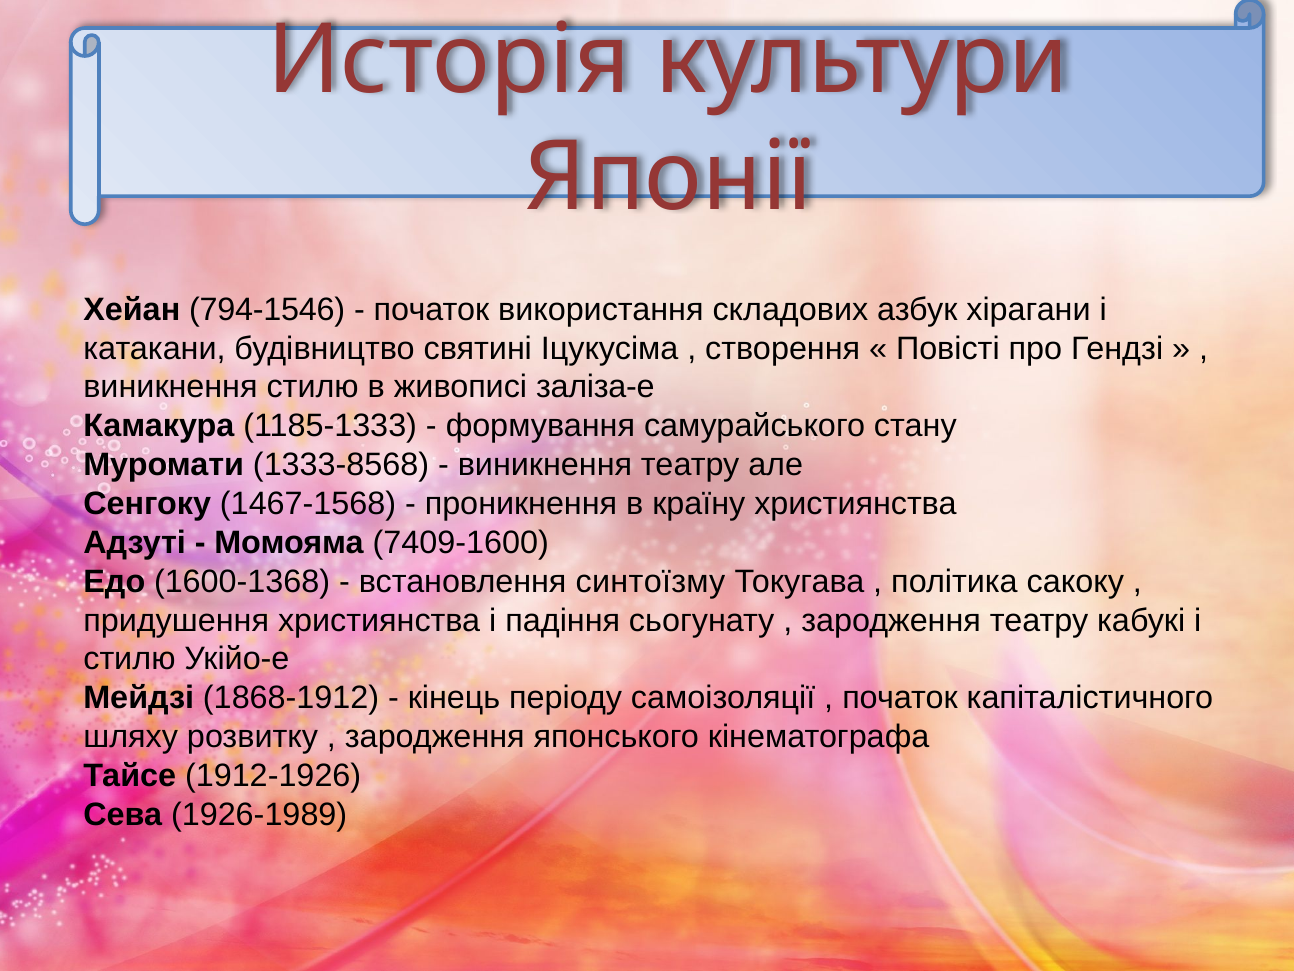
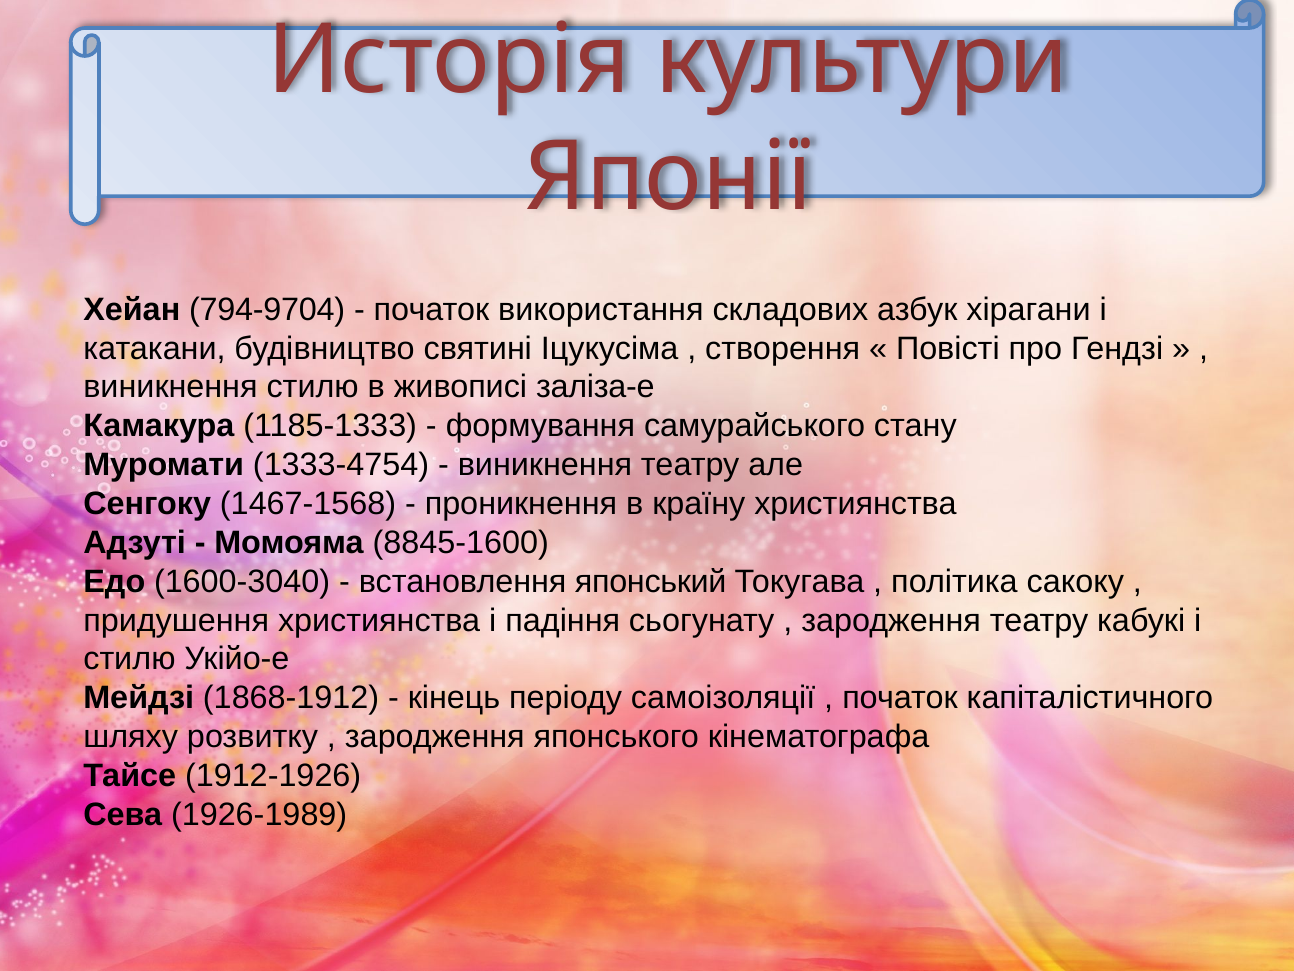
794-1546: 794-1546 -> 794-9704 (267, 309)
1333-8568: 1333-8568 -> 1333-4754 (341, 465)
7409-1600: 7409-1600 -> 8845-1600 (461, 542)
1600-1368: 1600-1368 -> 1600-3040 (242, 581)
синтоїзму: синтоїзму -> японський (651, 581)
